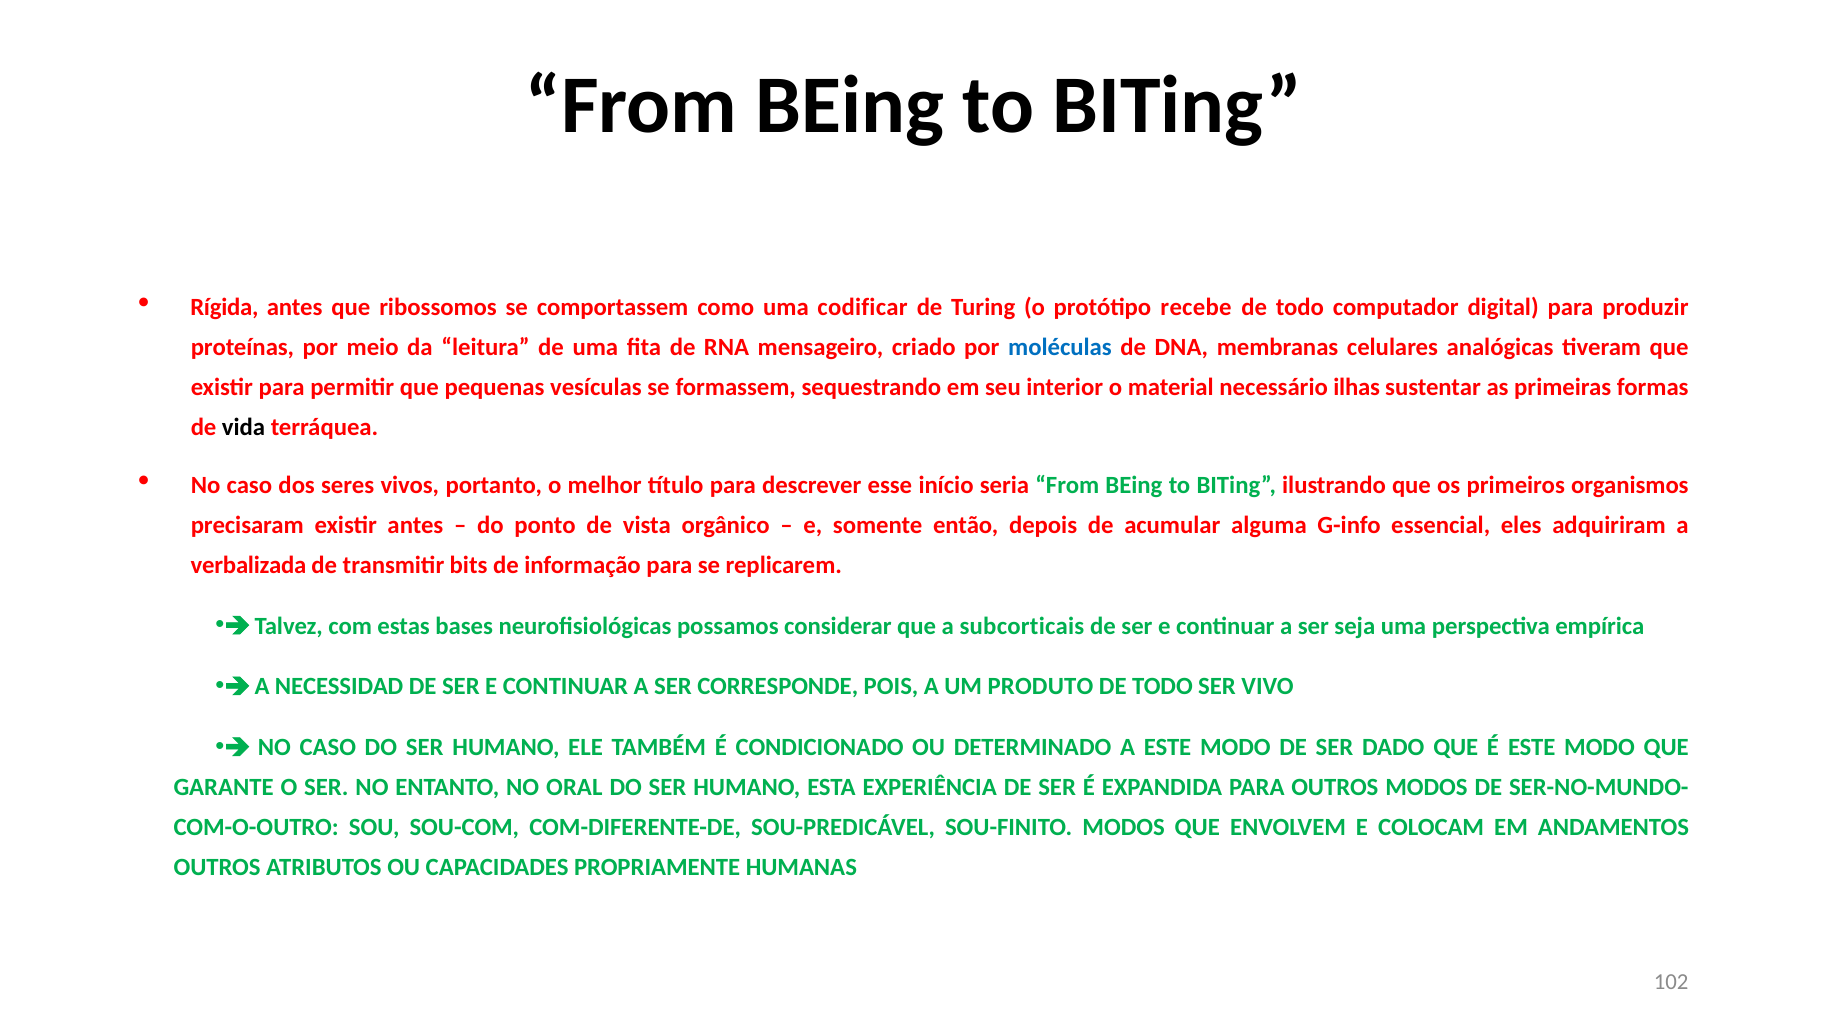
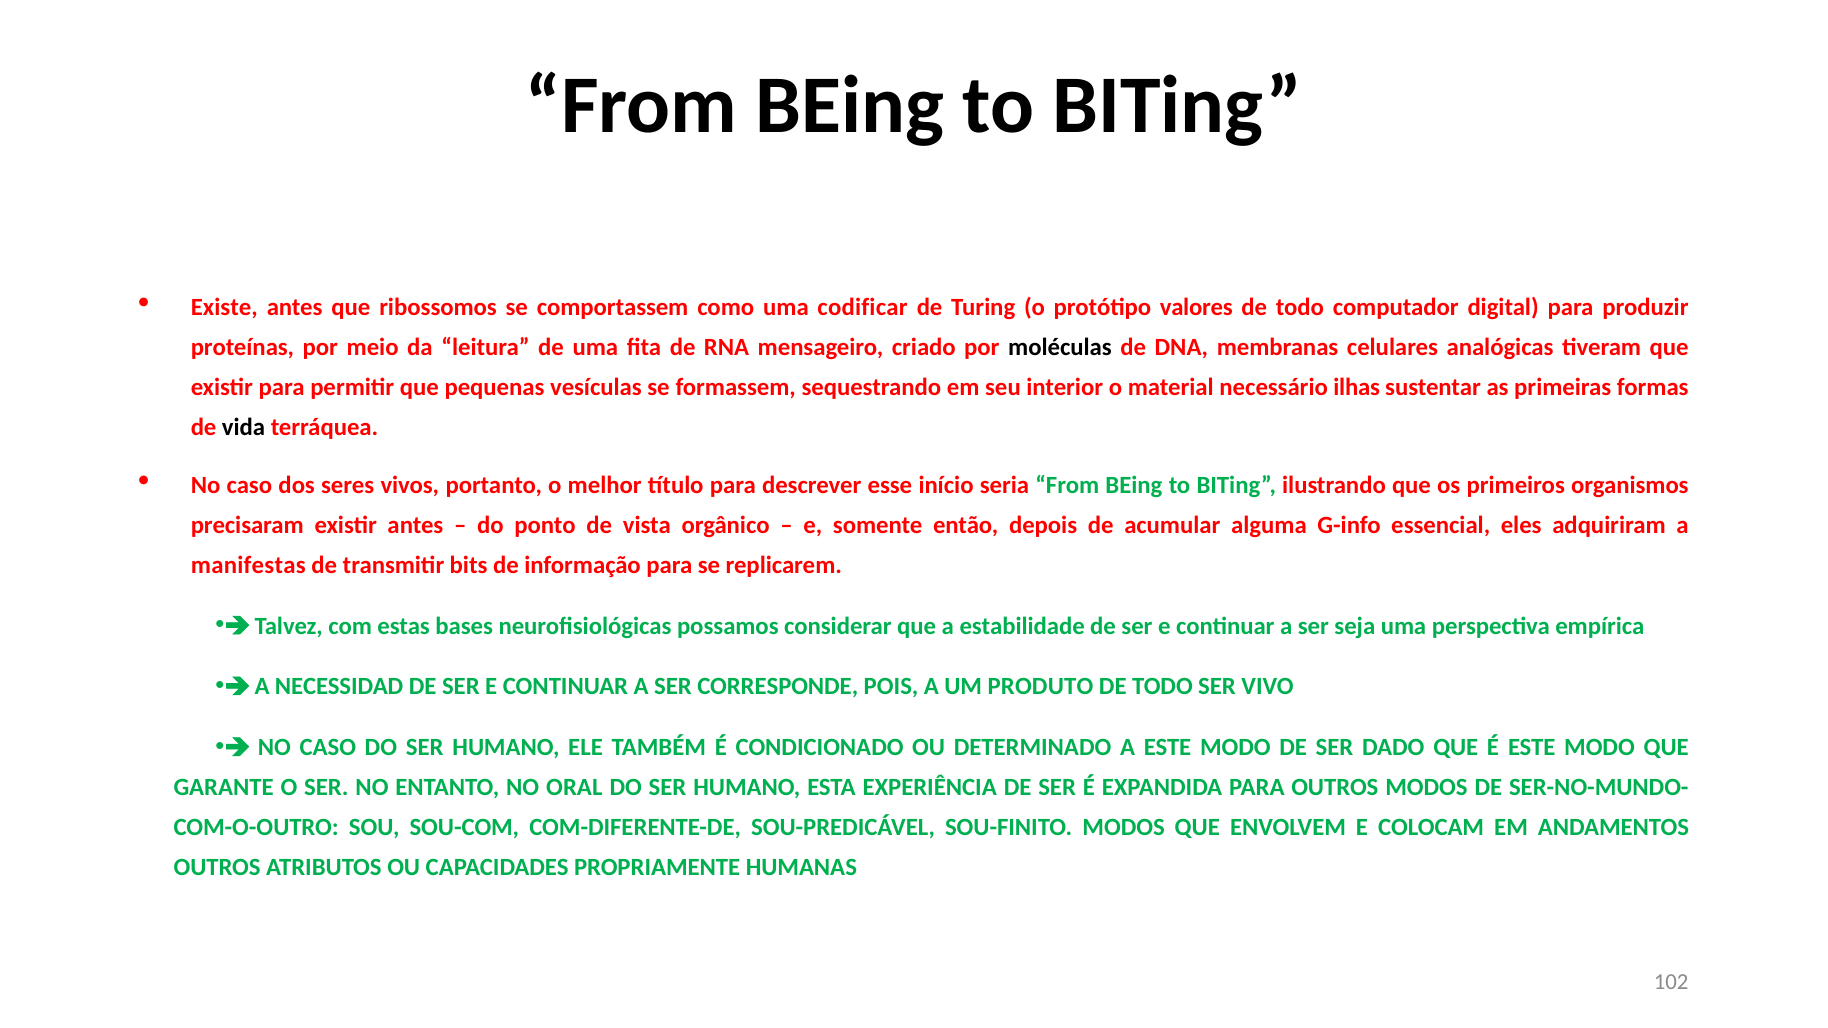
Rígida: Rígida -> Existe (224, 308)
recebe: recebe -> valores (1196, 308)
moléculas colour: blue -> black (1060, 348)
verbalizada: verbalizada -> manifestas (248, 565)
subcorticais: subcorticais -> estabilidade (1022, 626)
